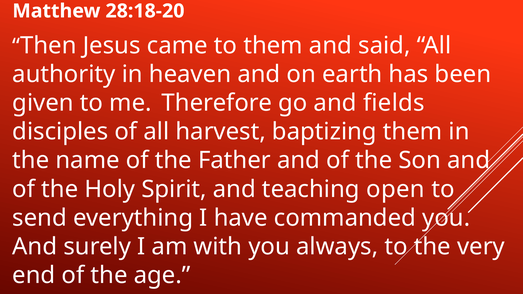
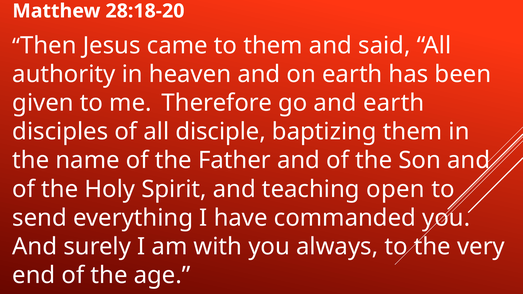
and fields: fields -> earth (394, 103)
harvest: harvest -> disciple (221, 132)
